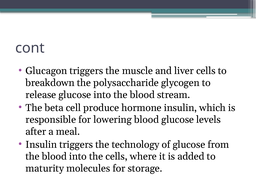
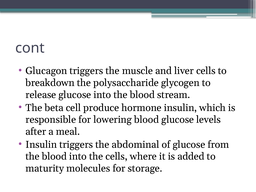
technology: technology -> abdominal (136, 145)
